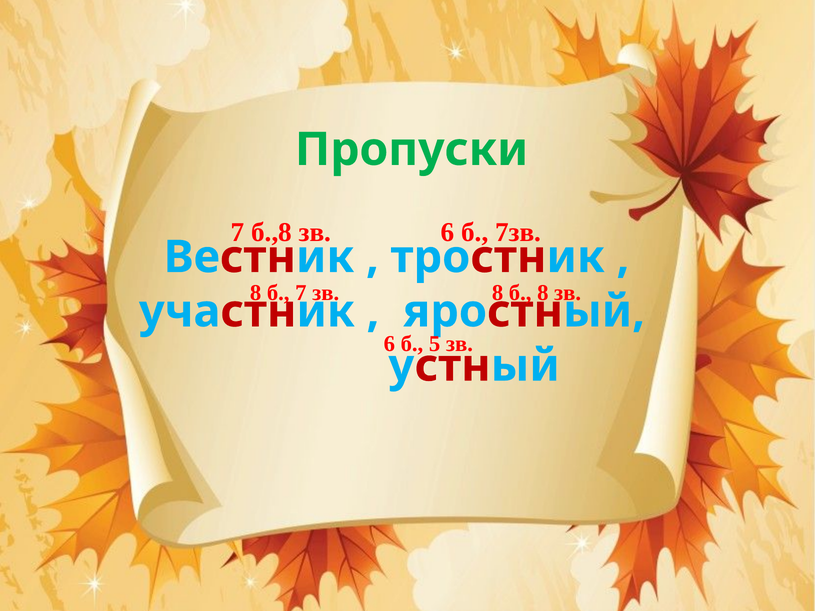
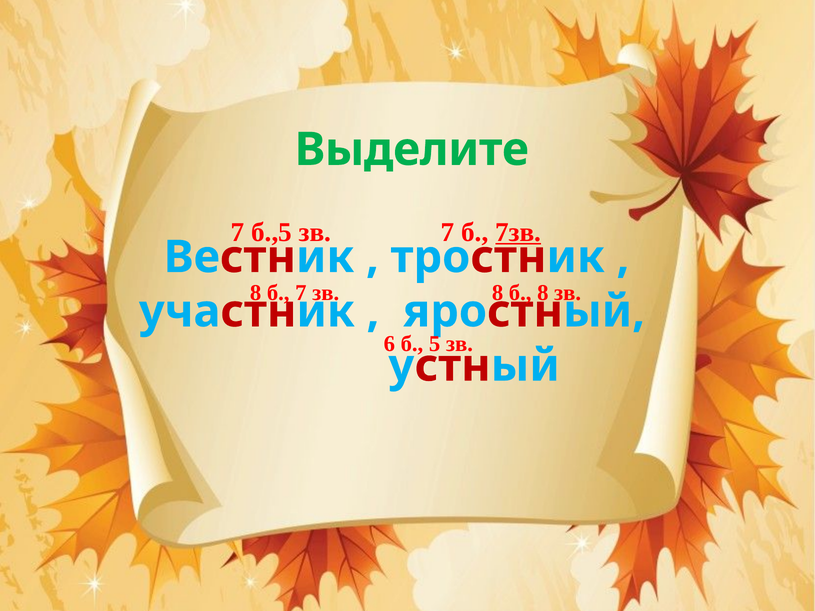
Пропуски: Пропуски -> Выделите (412, 150)
б.,8: б.,8 -> б.,5 (272, 232)
6: 6 -> 7 (448, 232)
7зв underline: none -> present (518, 232)
